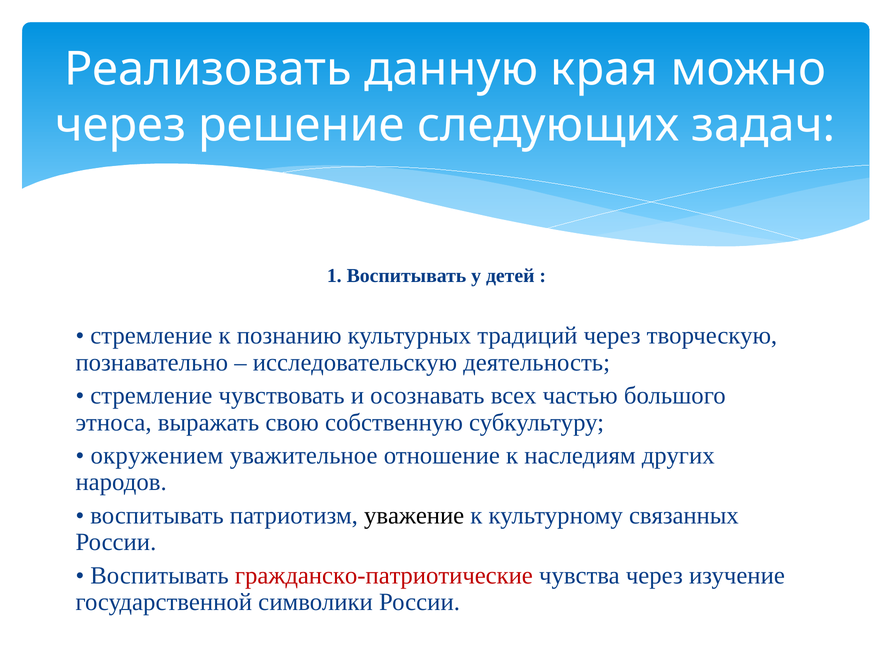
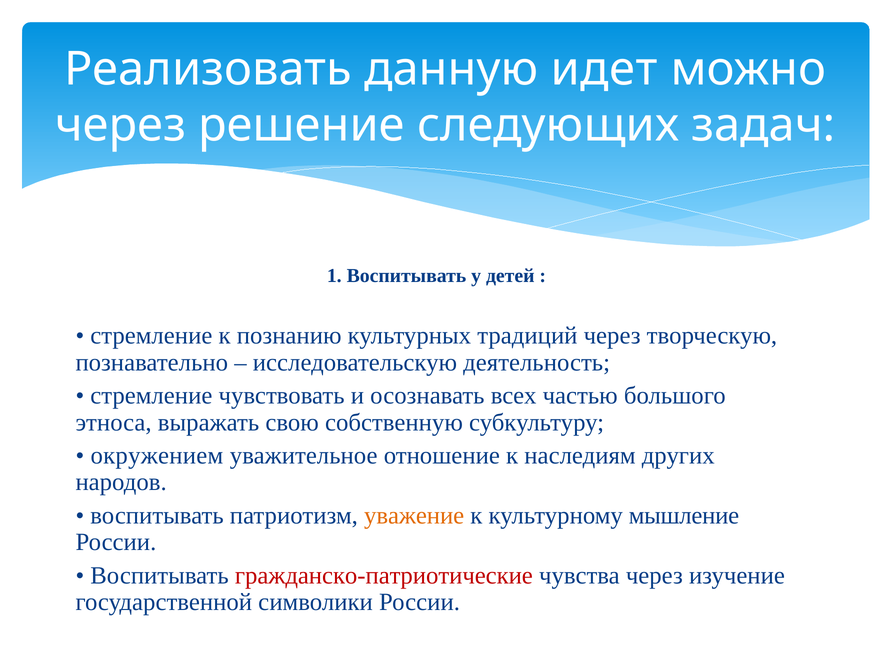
края: края -> идет (604, 69)
уважение colour: black -> orange (414, 516)
связанных: связанных -> мышление (684, 516)
